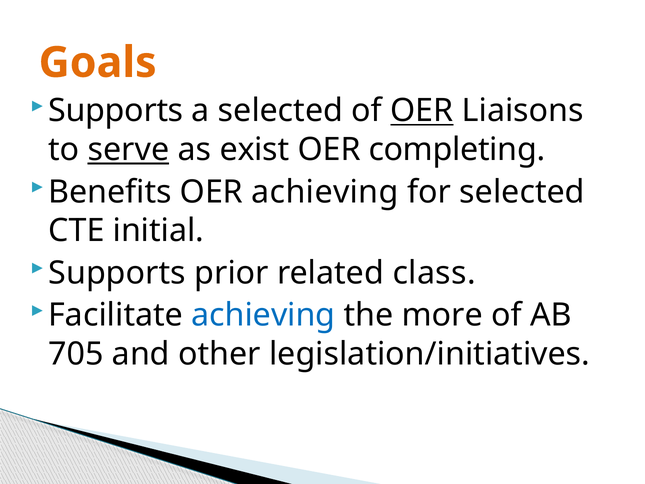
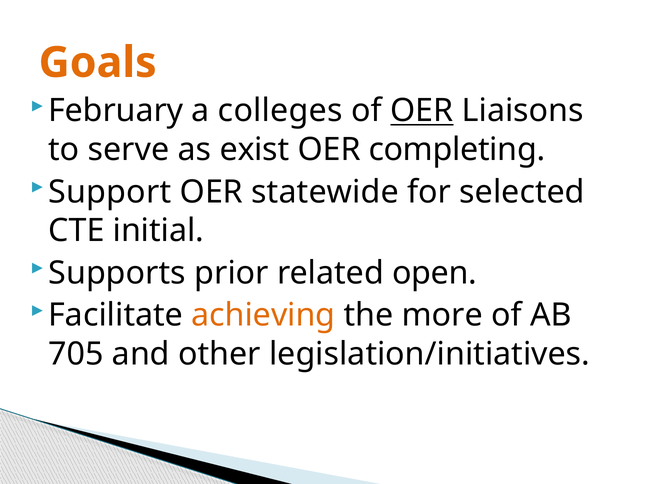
Supports: Supports -> February (116, 111)
a selected: selected -> colleges (280, 111)
serve underline: present -> none (128, 149)
Benefits: Benefits -> Support (110, 192)
OER achieving: achieving -> statewide (325, 192)
class: class -> open (434, 273)
achieving colour: blue -> orange (263, 315)
